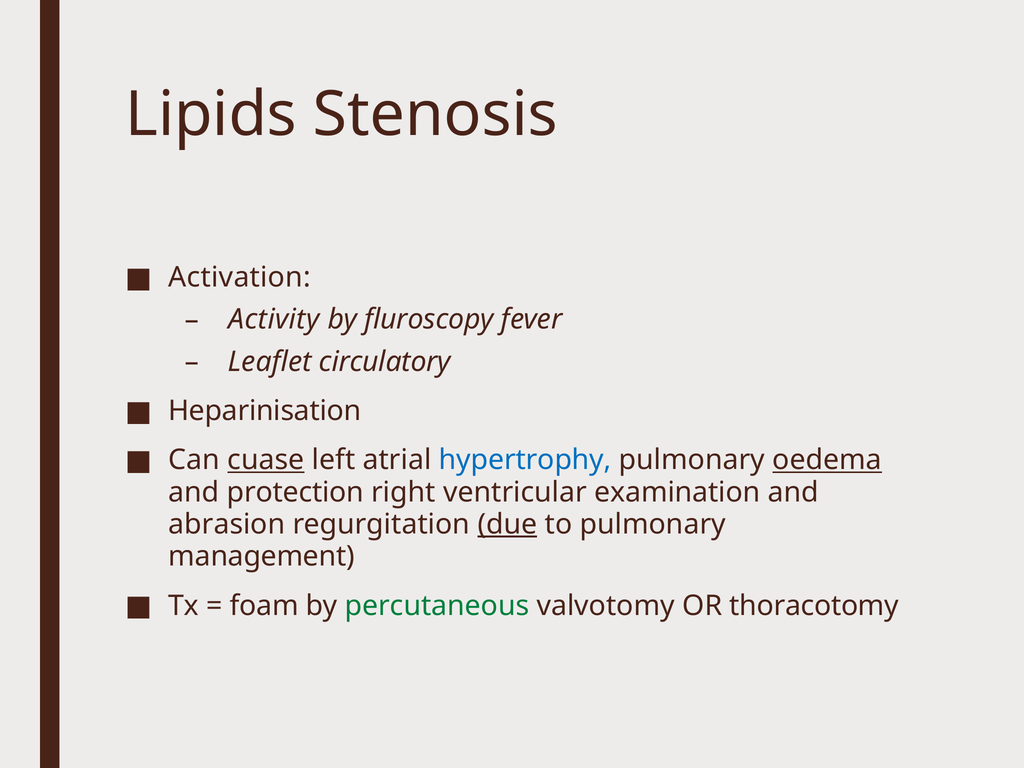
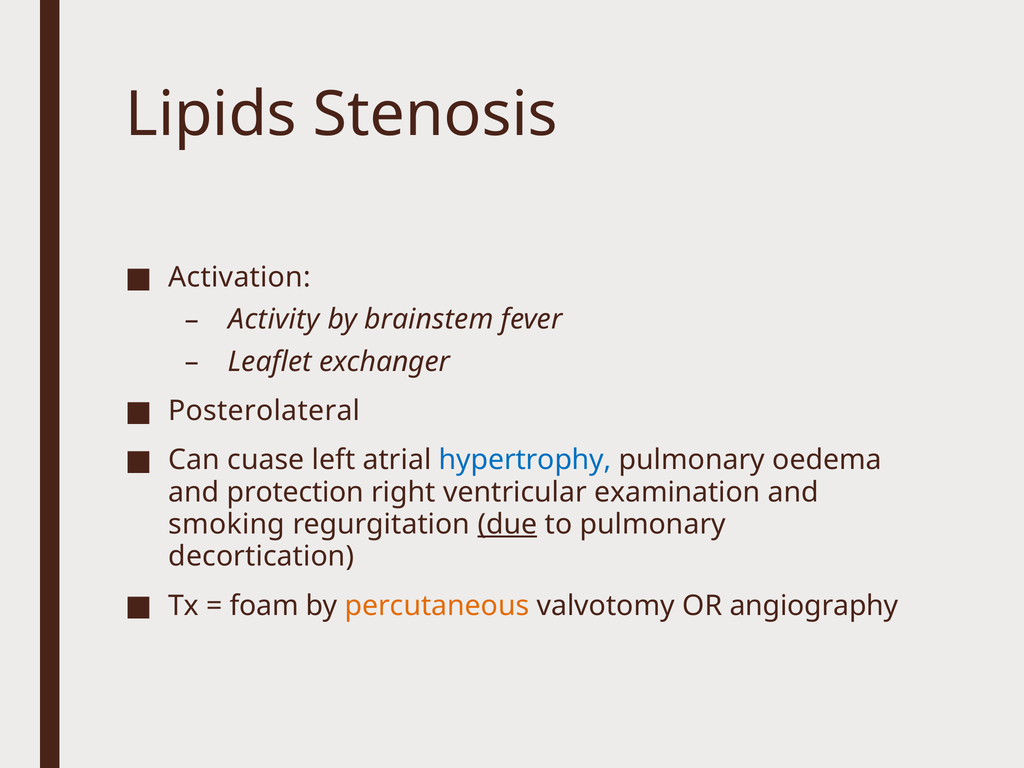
fluroscopy: fluroscopy -> brainstem (429, 320)
circulatory: circulatory -> exchanger (385, 362)
Heparinisation: Heparinisation -> Posterolateral (264, 411)
cuase underline: present -> none (266, 460)
oedema underline: present -> none (827, 460)
abrasion: abrasion -> smoking (227, 524)
management: management -> decortication (261, 556)
percutaneous colour: green -> orange (437, 606)
thoracotomy: thoracotomy -> angiography (814, 606)
